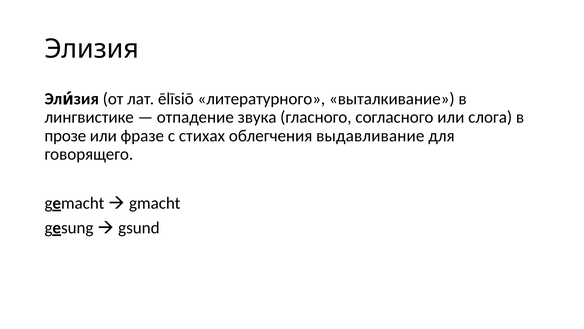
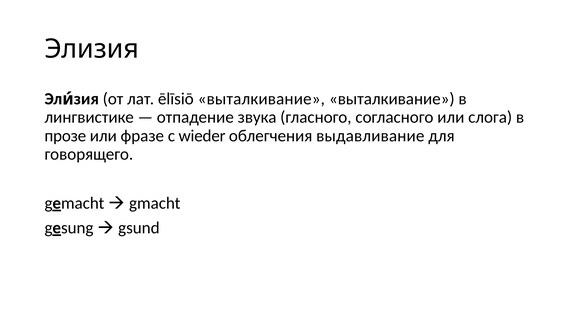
ēlīsiō литературного: литературного -> выталкивание (261, 99)
стихах: стихах -> wieder (202, 136)
